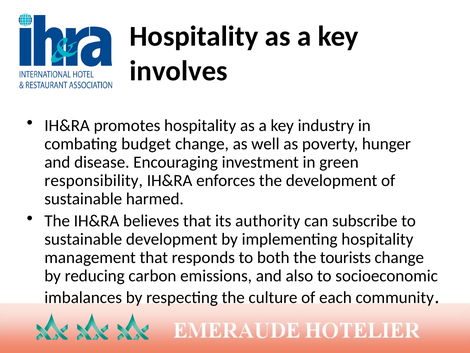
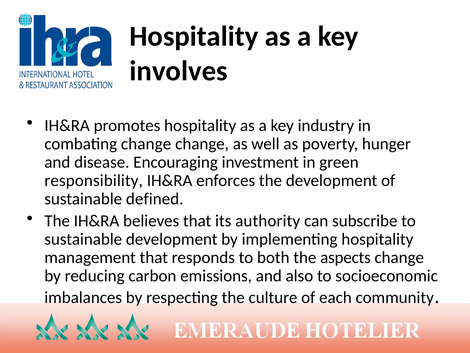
combating budget: budget -> change (146, 144)
harmed: harmed -> defined (155, 199)
tourists: tourists -> aspects (345, 257)
